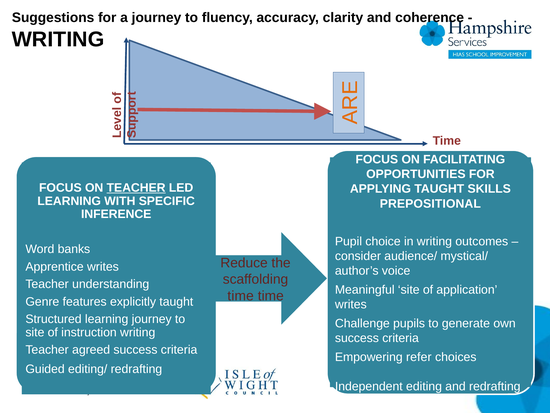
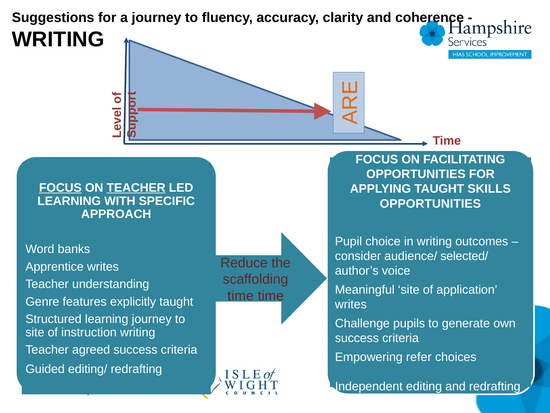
FOCUS underline: none -> present (60, 188)
PREPOSITIONAL: PREPOSITIONAL -> OPPORTUNITIES (430, 203)
INFERENCE: INFERENCE -> APPROACH (116, 214)
mystical/: mystical/ -> selected/ (464, 256)
